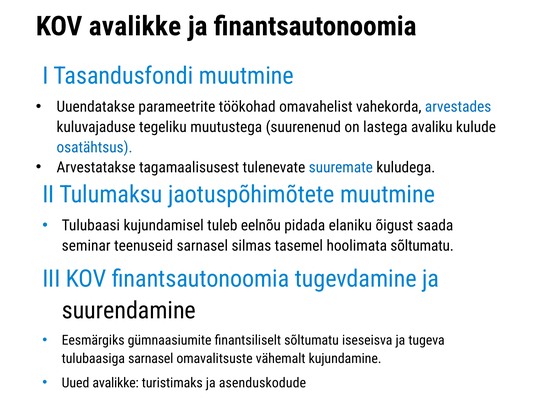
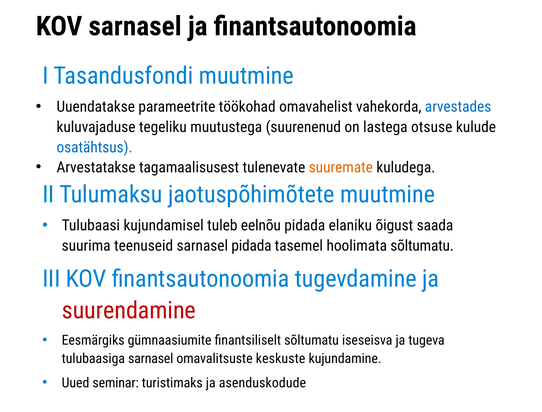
KOV avalikke: avalikke -> sarnasel (135, 26)
avaliku: avaliku -> otsuse (432, 127)
suuremate colour: blue -> orange (341, 167)
seminar: seminar -> suurima (86, 246)
sarnasel silmas: silmas -> pidada (251, 246)
suurendamine colour: black -> red (129, 311)
vähemalt: vähemalt -> keskuste (281, 359)
Uued avalikke: avalikke -> seminar (116, 383)
